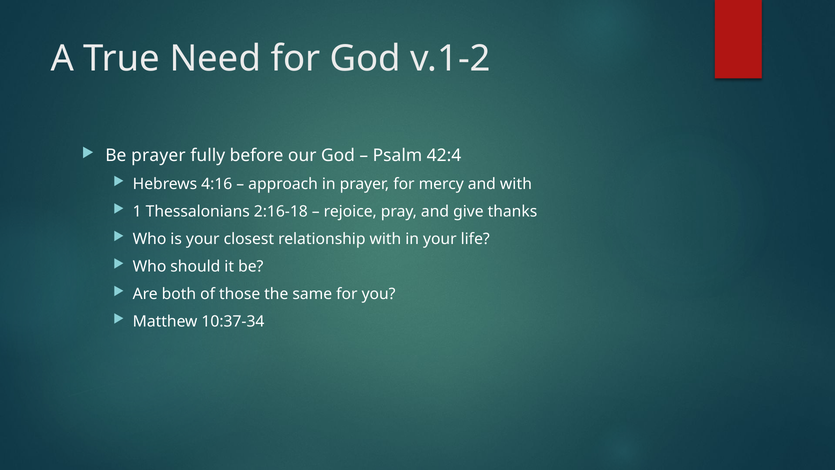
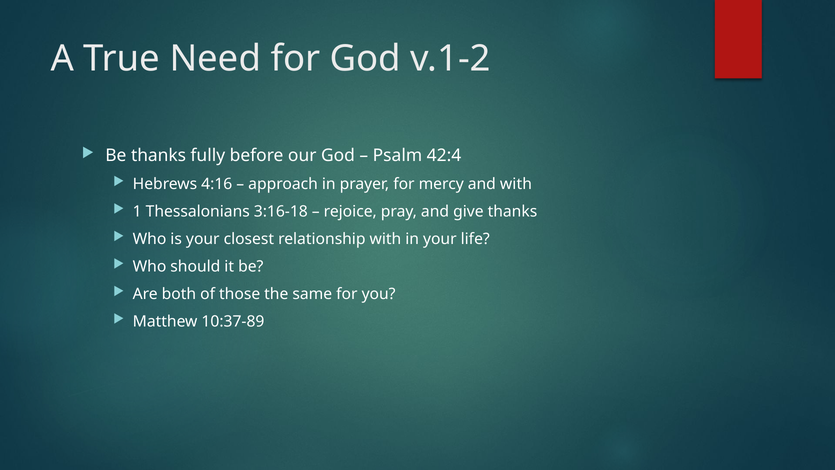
Be prayer: prayer -> thanks (159, 155)
2:16-18: 2:16-18 -> 3:16-18 (281, 211)
10:37-34: 10:37-34 -> 10:37-89 (233, 321)
